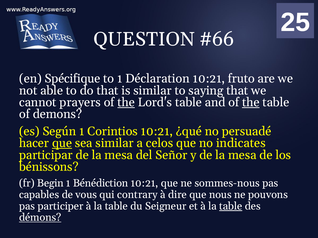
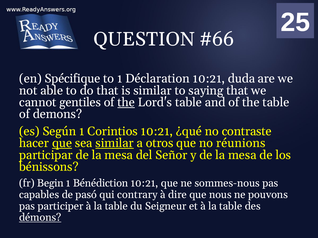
fruto: fruto -> duda (241, 79)
prayers: prayers -> gentiles (80, 103)
the underline: present -> none (251, 103)
persuadé: persuadé -> contraste (247, 132)
similar underline: none -> present (115, 143)
celos: celos -> otros (160, 143)
indicates: indicates -> réunions (241, 143)
vous: vous -> pasó (86, 195)
table underline: present -> none (231, 206)
